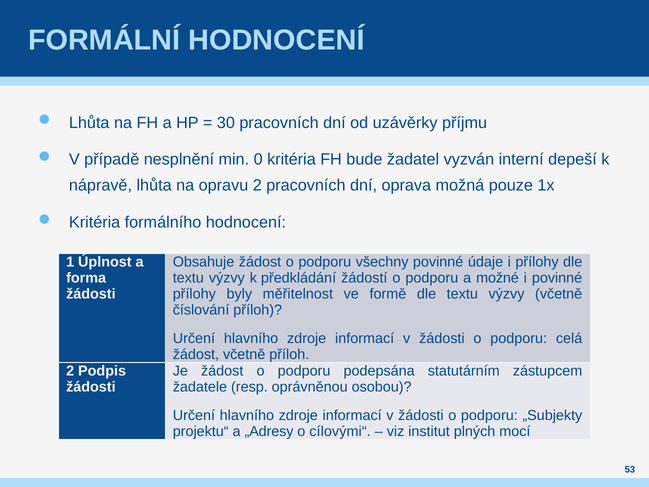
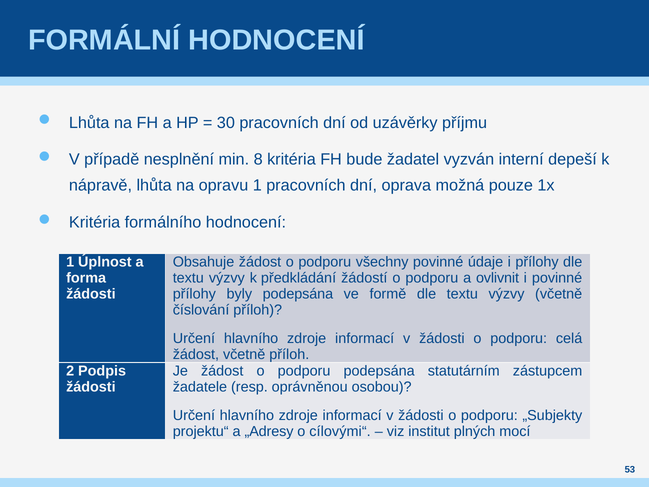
0: 0 -> 8 (258, 160)
opravu 2: 2 -> 1 (257, 185)
možné: možné -> ovlivnit (498, 278)
byly měřitelnost: měřitelnost -> podepsána (298, 294)
